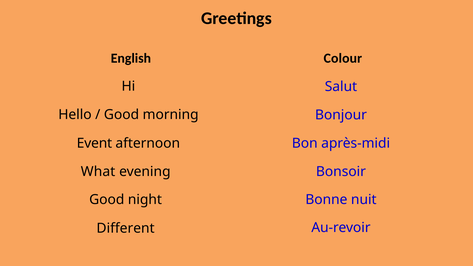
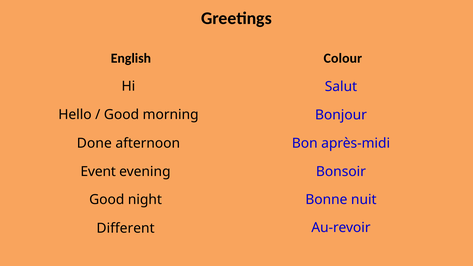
Event: Event -> Done (94, 143)
What: What -> Event (98, 171)
